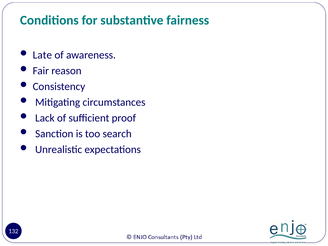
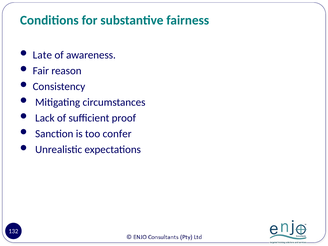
search: search -> confer (117, 134)
